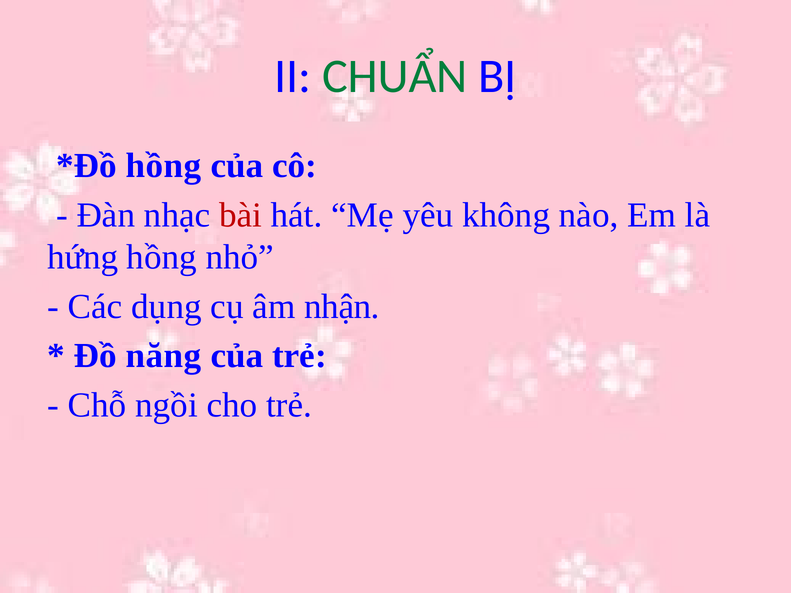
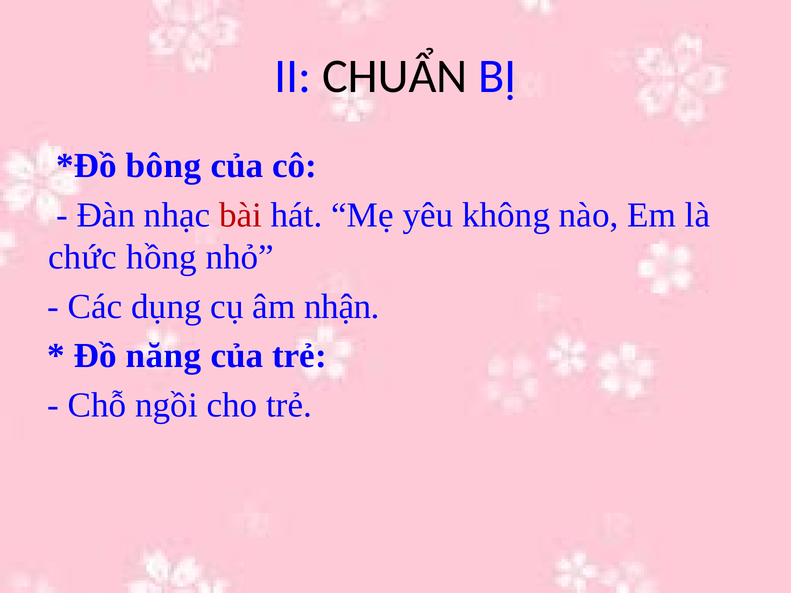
CHUẨN colour: green -> black (395, 77)
hồng: hồng -> bông (163, 166)
hứng: hứng -> chức (82, 257)
